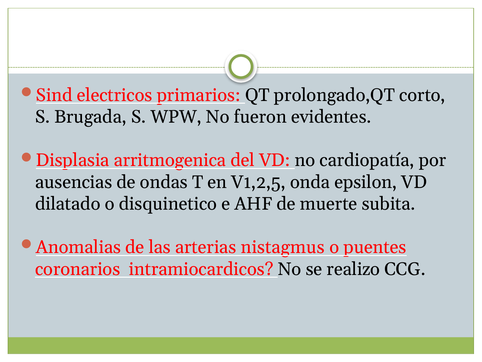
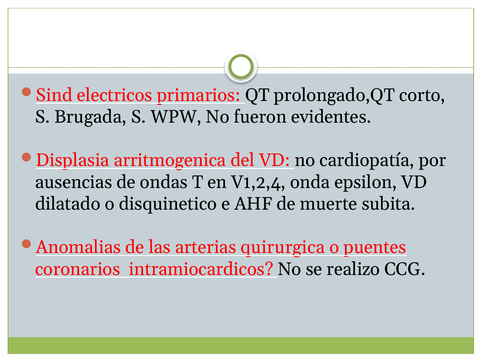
V1,2,5: V1,2,5 -> V1,2,4 (259, 182)
nistagmus: nistagmus -> quirurgica (283, 247)
